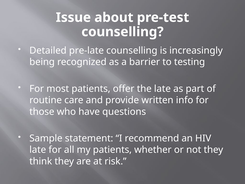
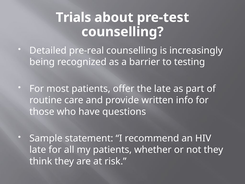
Issue: Issue -> Trials (73, 17)
pre-late: pre-late -> pre-real (86, 50)
